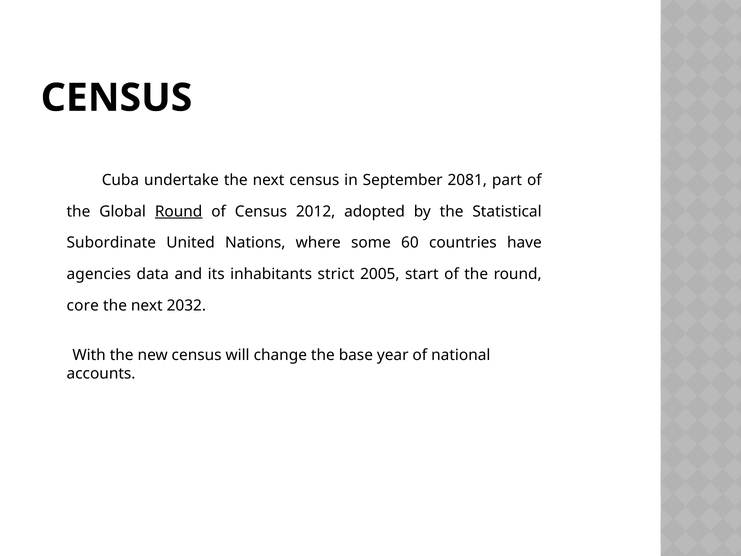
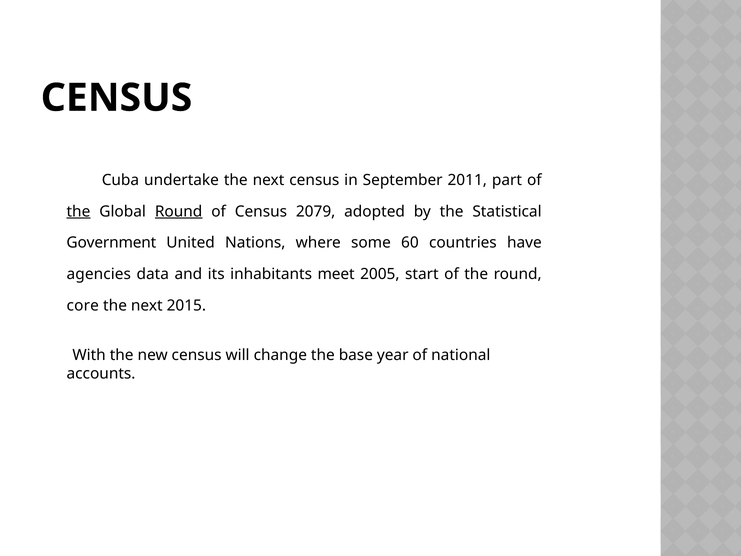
2081: 2081 -> 2011 (467, 180)
the underline: none -> present (78, 211)
2012: 2012 -> 2079 (316, 211)
Subordinate: Subordinate -> Government (111, 243)
strict: strict -> meet (336, 274)
2032: 2032 -> 2015 (186, 306)
